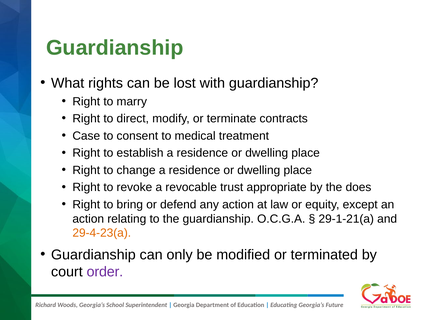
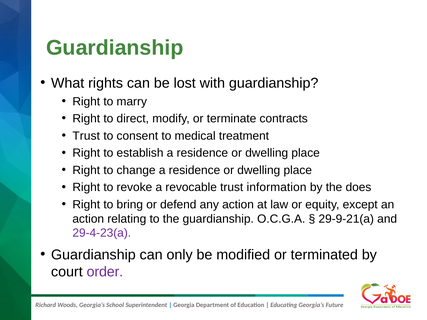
Case: Case -> Trust (86, 136)
appropriate: appropriate -> information (277, 188)
29-1-21(a: 29-1-21(a -> 29-9-21(a (346, 219)
29-4-23(a colour: orange -> purple (102, 233)
